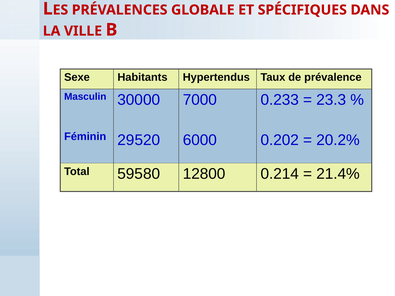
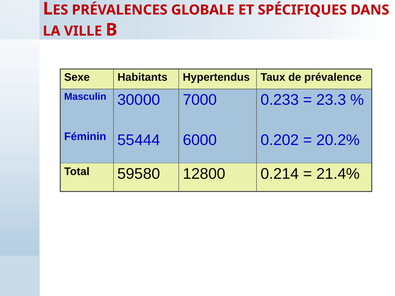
29520: 29520 -> 55444 (139, 140)
